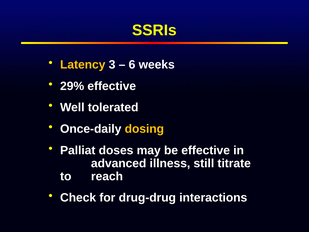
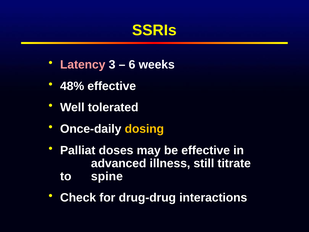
Latency colour: yellow -> pink (83, 65)
29%: 29% -> 48% (72, 86)
reach: reach -> spine (107, 176)
